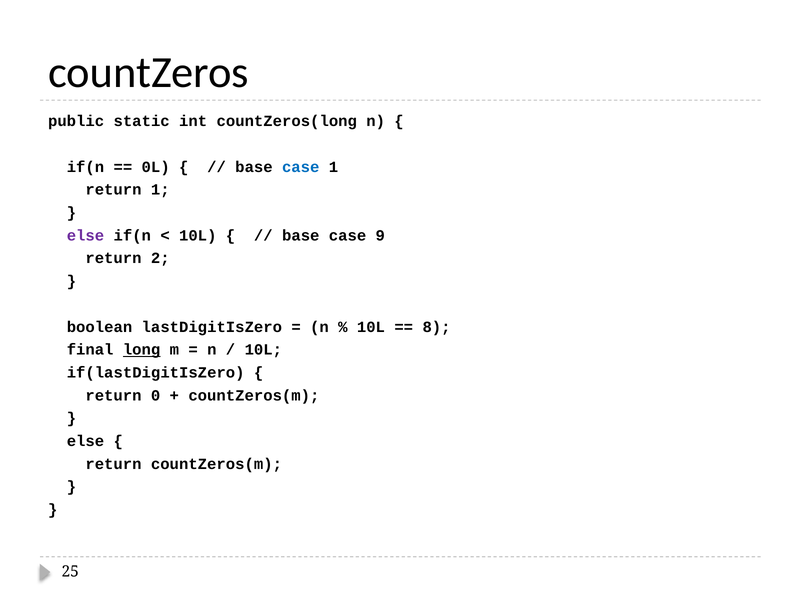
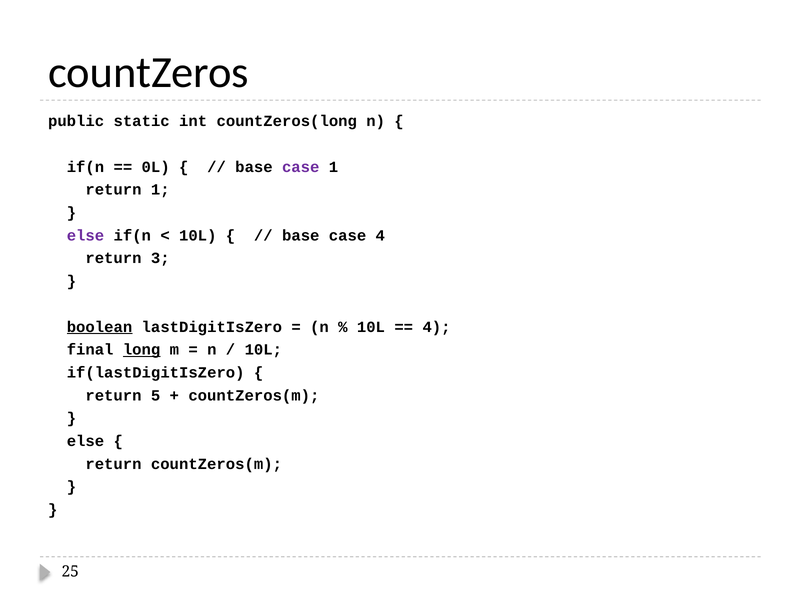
case colour: blue -> purple (301, 167)
case 9: 9 -> 4 (380, 235)
2: 2 -> 3 (160, 258)
boolean underline: none -> present (100, 327)
8: 8 -> 4 (437, 327)
0: 0 -> 5 (156, 395)
